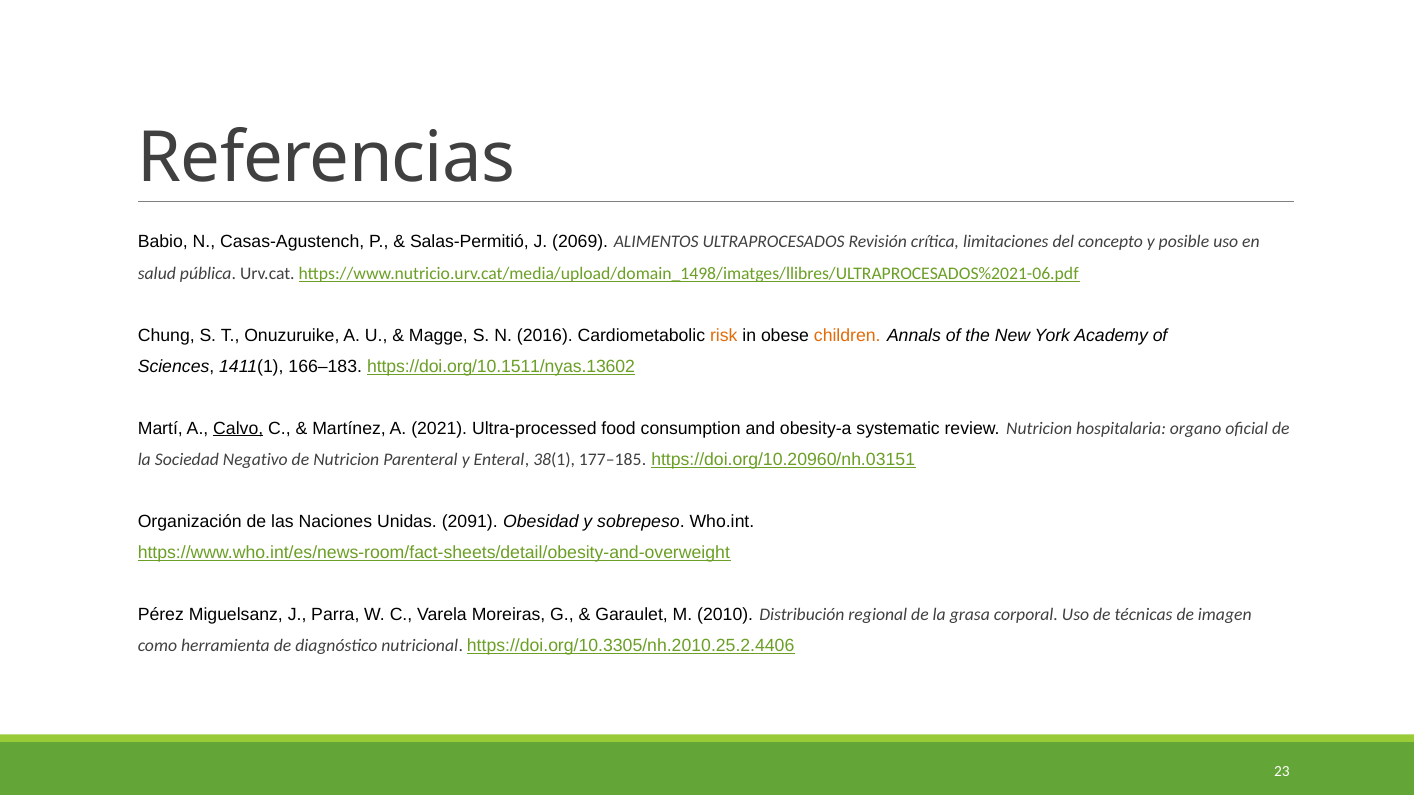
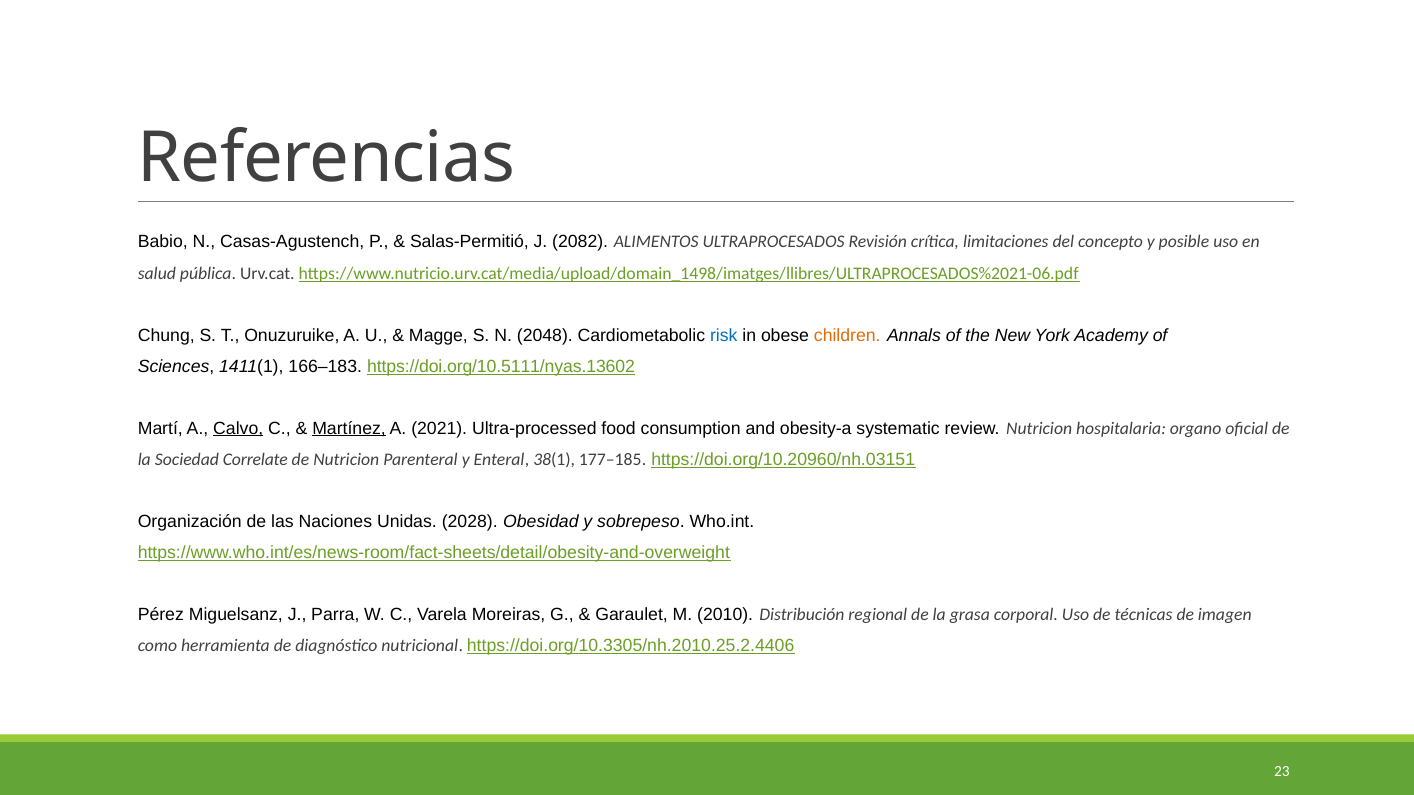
2069: 2069 -> 2082 (580, 242)
2016: 2016 -> 2048 (545, 335)
risk colour: orange -> blue (724, 335)
https://doi.org/10.1511/nyas.13602: https://doi.org/10.1511/nyas.13602 -> https://doi.org/10.5111/nyas.13602 (501, 367)
Martínez underline: none -> present (349, 428)
Negativo: Negativo -> Correlate (255, 460)
2091: 2091 -> 2028 (470, 521)
